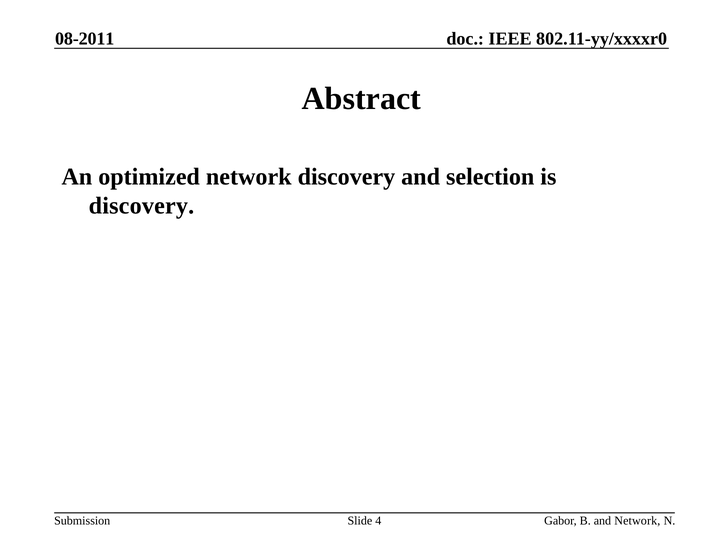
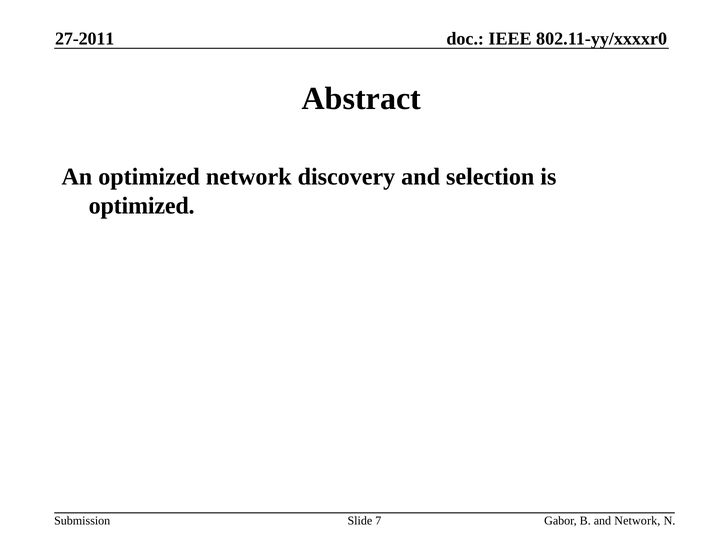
08-2011: 08-2011 -> 27-2011 (85, 39)
discovery: discovery -> optimized (142, 205)
4: 4 -> 7 (378, 520)
